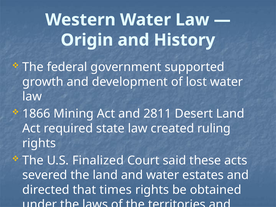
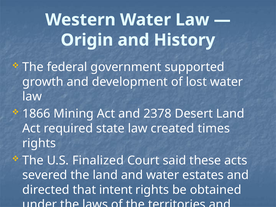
2811: 2811 -> 2378 (158, 114)
ruling: ruling -> times (214, 128)
times: times -> intent (116, 190)
